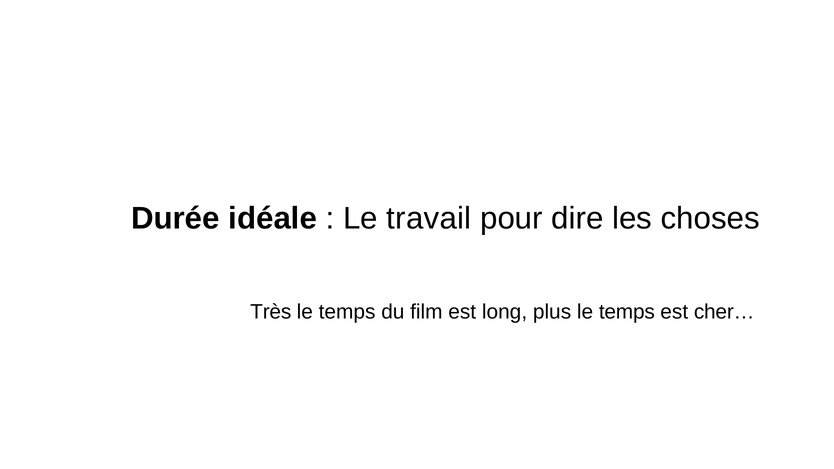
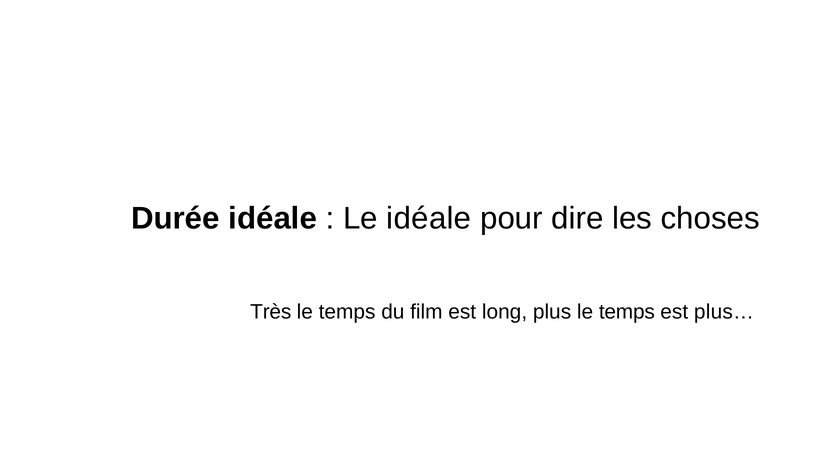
Le travail: travail -> idéale (429, 219)
cher…: cher… -> plus… (724, 312)
